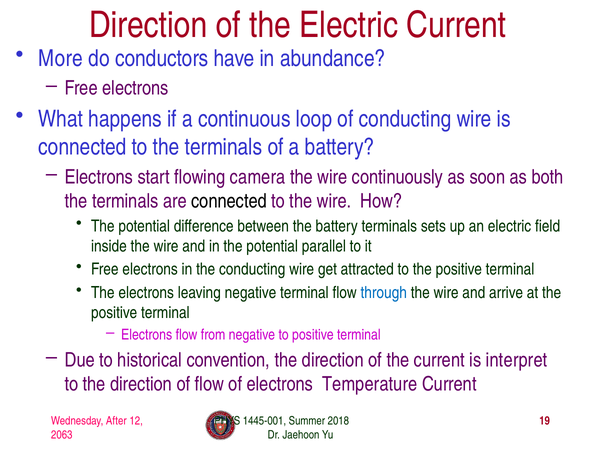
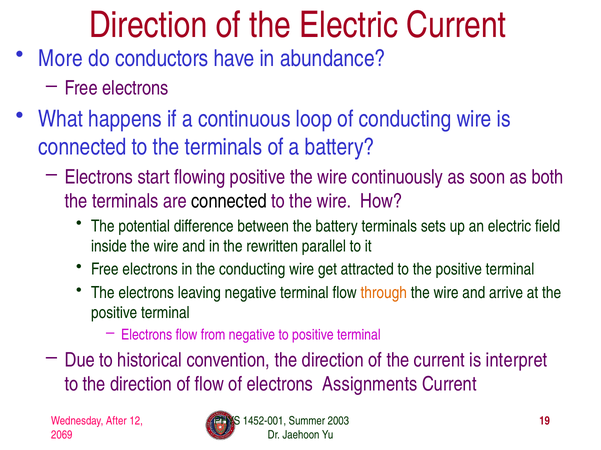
flowing camera: camera -> positive (258, 177)
in the potential: potential -> rewritten (272, 247)
through colour: blue -> orange (384, 293)
Temperature: Temperature -> Assignments (370, 385)
1445-001: 1445-001 -> 1452-001 (264, 422)
2018: 2018 -> 2003 (338, 422)
2063: 2063 -> 2069 (62, 436)
